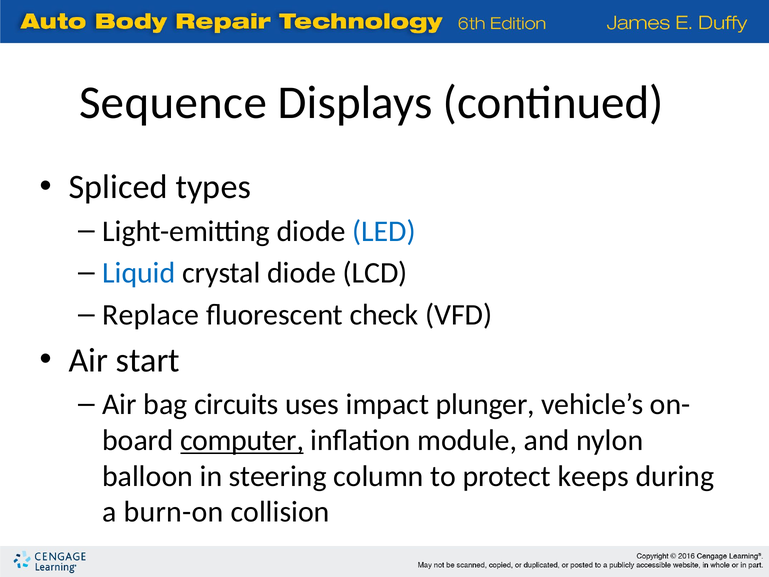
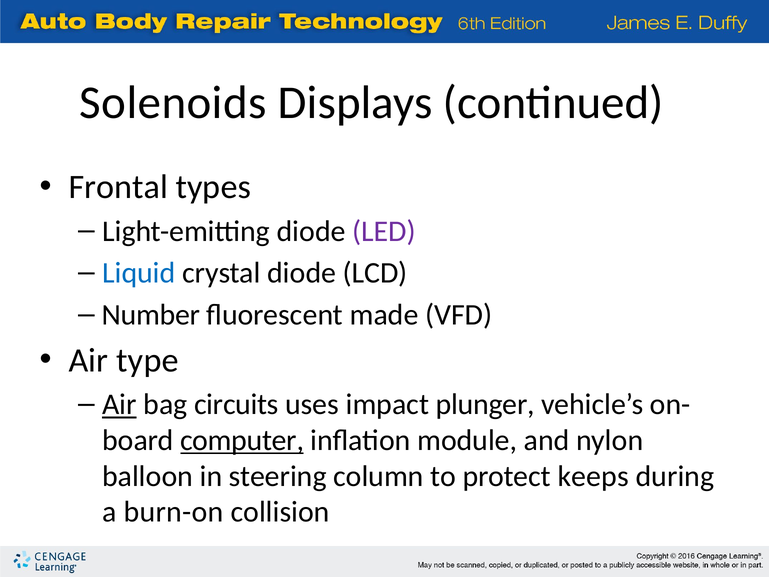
Sequence: Sequence -> Solenoids (173, 103)
Spliced: Spliced -> Frontal (118, 187)
LED colour: blue -> purple (384, 231)
Replace: Replace -> Number (151, 315)
check: check -> made (384, 315)
start: start -> type (148, 360)
Air underline: none -> present (119, 404)
